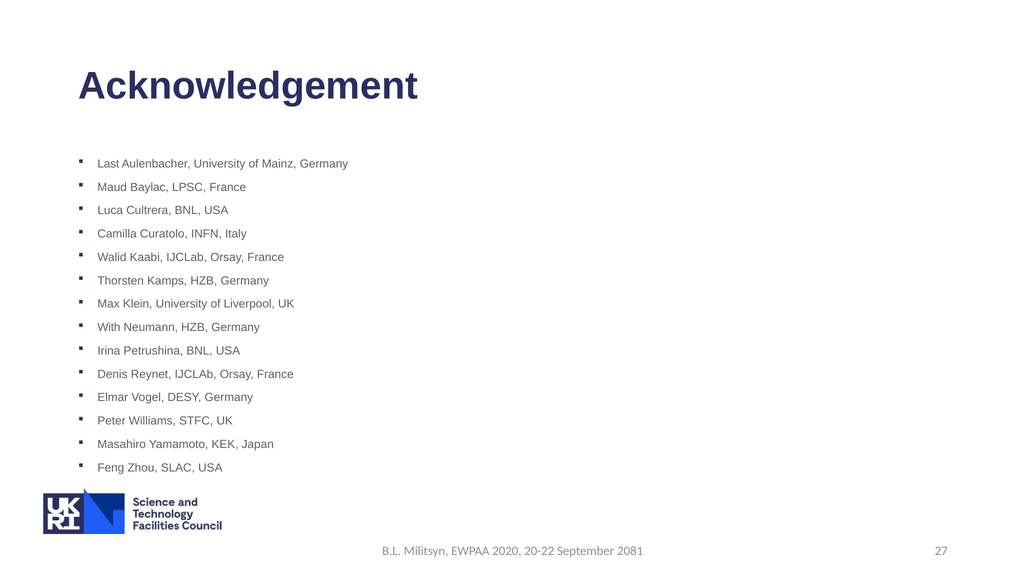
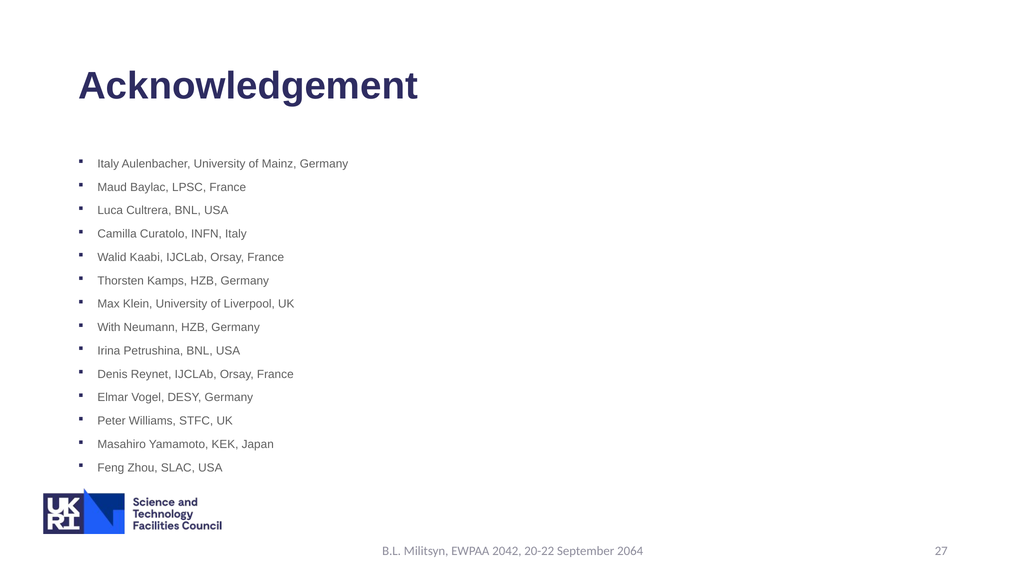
Last: Last -> Italy (108, 164)
2020: 2020 -> 2042 (507, 551)
2081: 2081 -> 2064 (630, 551)
